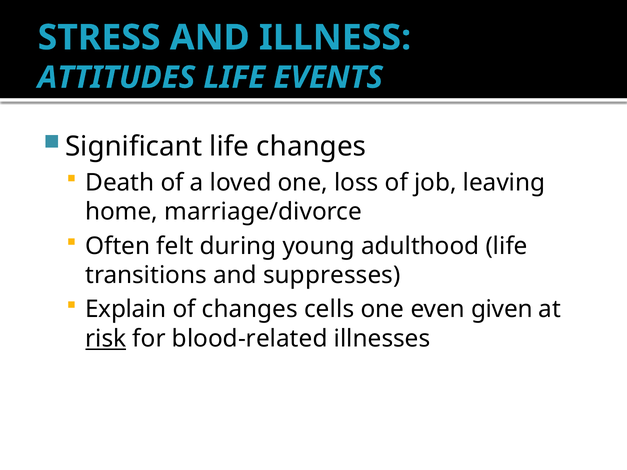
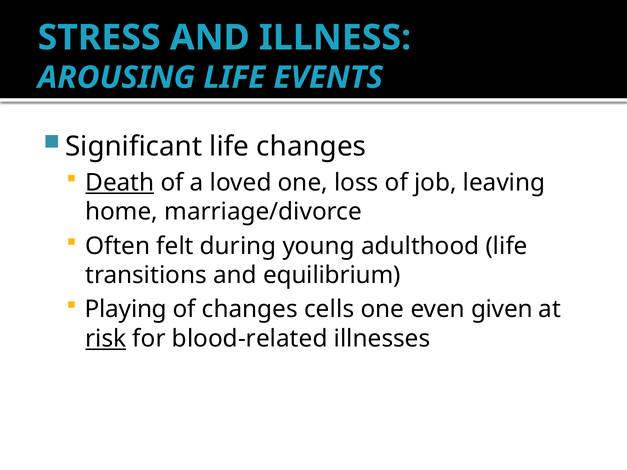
ATTITUDES: ATTITUDES -> AROUSING (116, 78)
Death underline: none -> present (120, 183)
suppresses: suppresses -> equilibrium (332, 275)
Explain: Explain -> Playing (126, 310)
